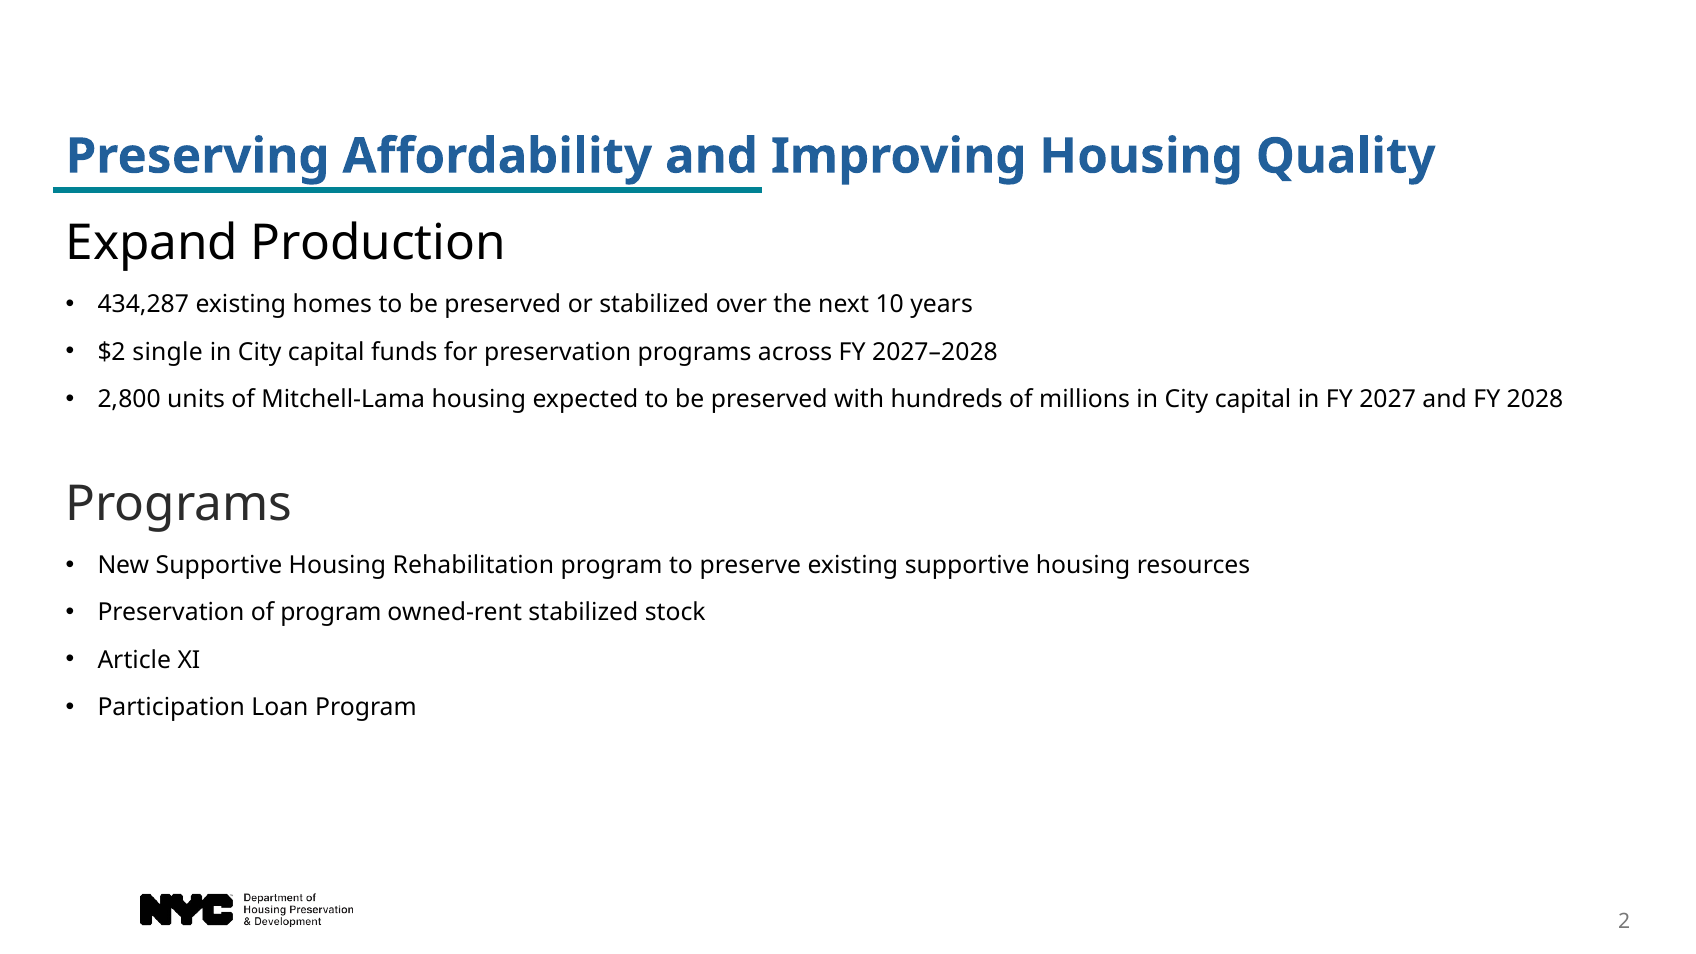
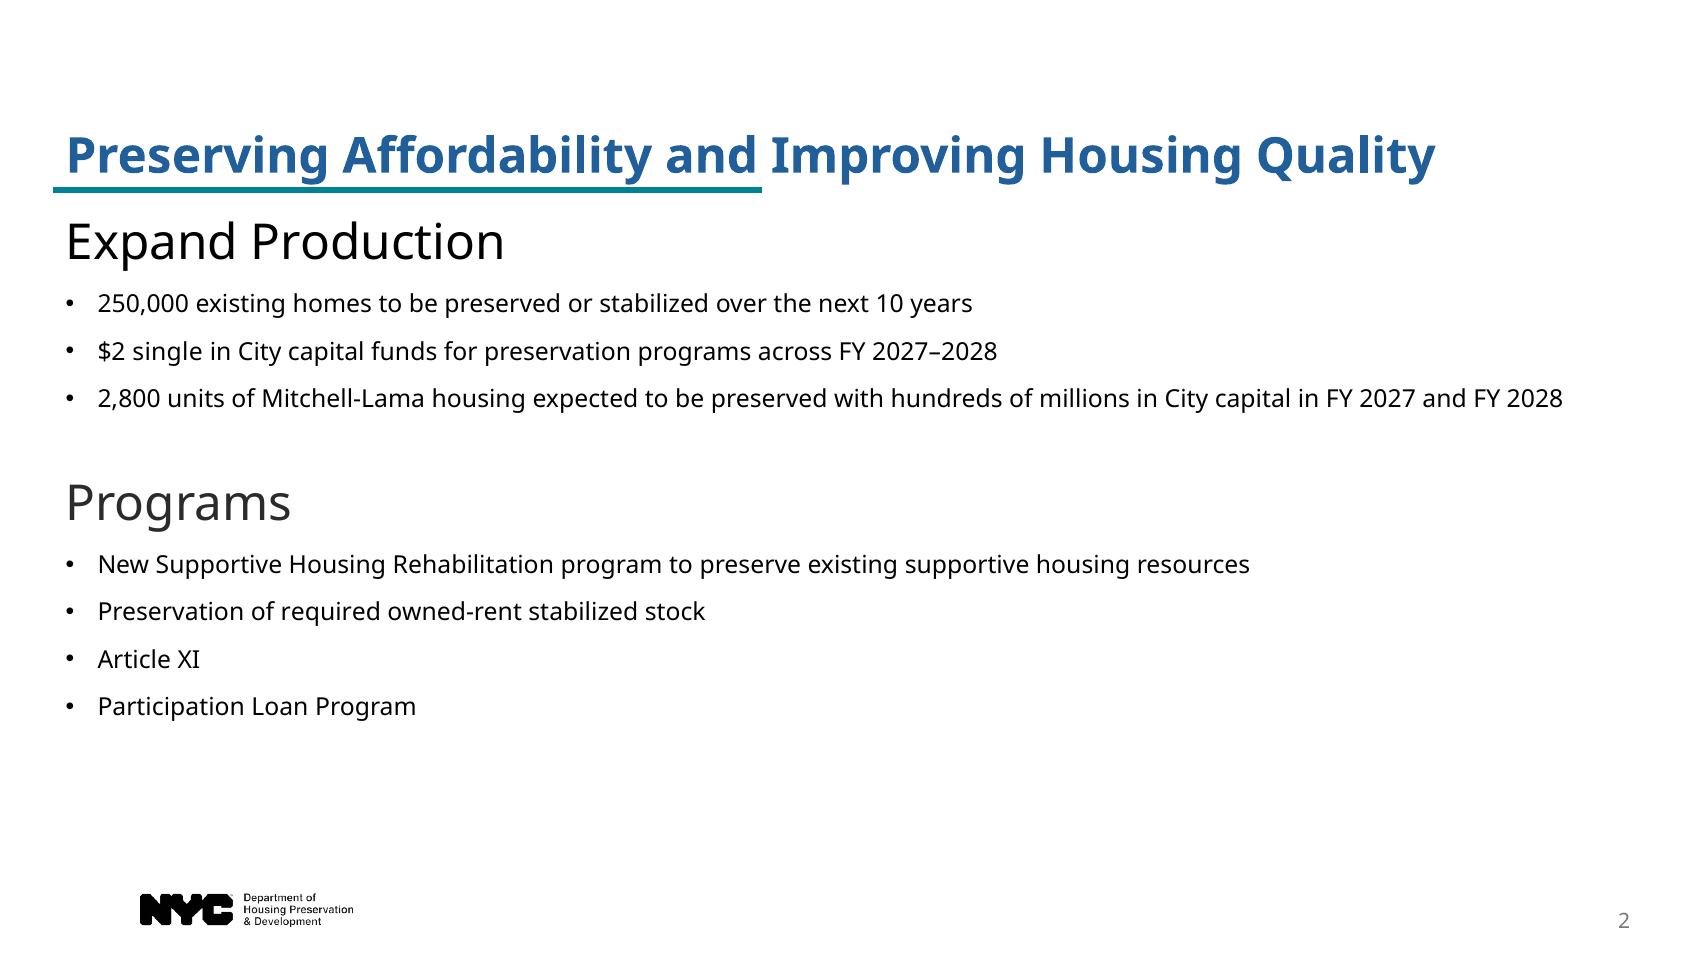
434,287: 434,287 -> 250,000 (143, 305)
of program: program -> required (331, 613)
